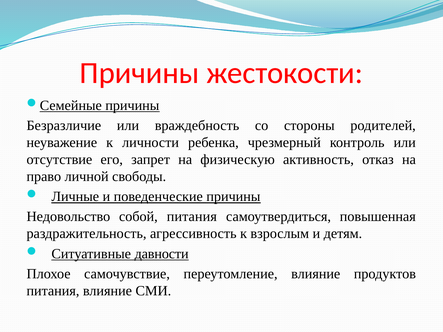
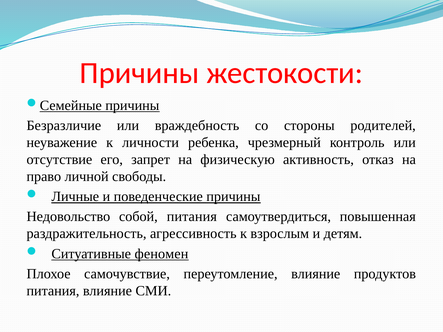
давности: давности -> феномен (161, 254)
